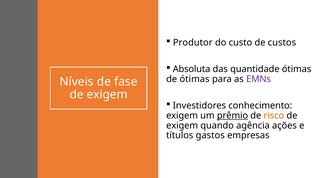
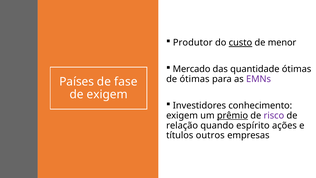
custo underline: none -> present (240, 43)
custos: custos -> menor (282, 43)
Absoluta: Absoluta -> Mercado (192, 69)
Níveis: Níveis -> Países (77, 82)
risco colour: orange -> purple (274, 115)
exigem: exigem -> relação (182, 125)
agência: agência -> espírito (253, 125)
gastos: gastos -> outros (210, 135)
